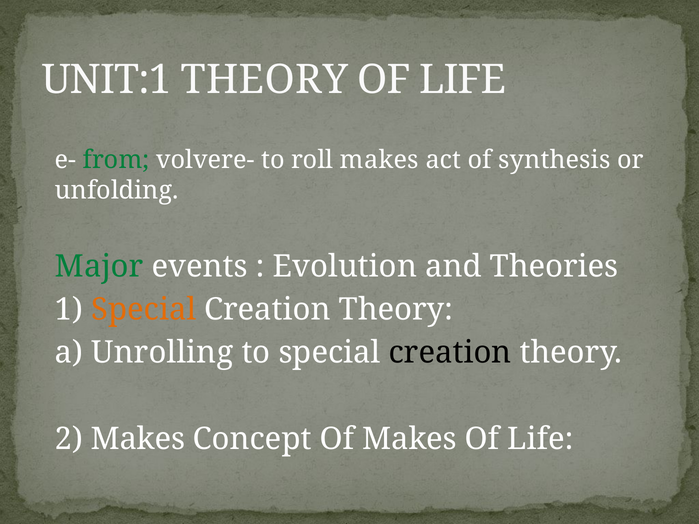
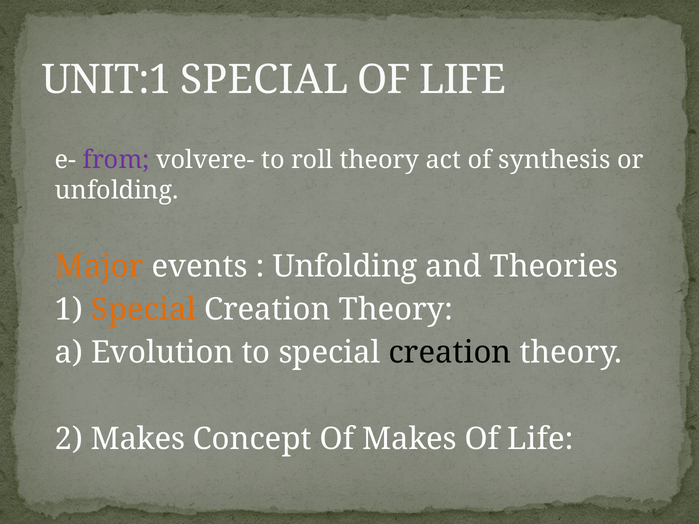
UNIT:1 THEORY: THEORY -> SPECIAL (264, 80)
from colour: green -> purple (116, 160)
roll makes: makes -> theory (379, 160)
Major colour: green -> orange (99, 267)
Evolution: Evolution -> Unfolding (345, 267)
Unrolling: Unrolling -> Evolution (162, 353)
